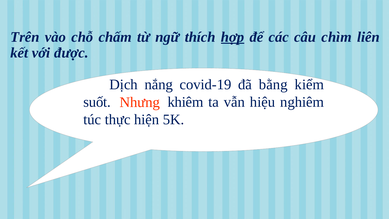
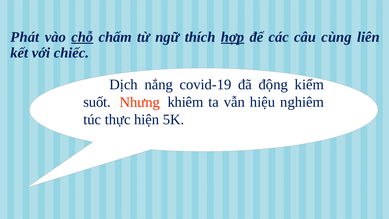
Trên: Trên -> Phát (25, 37)
chỗ underline: none -> present (82, 37)
chìm: chìm -> cùng (337, 37)
được: được -> chiếc (71, 53)
bằng: bằng -> động (273, 84)
